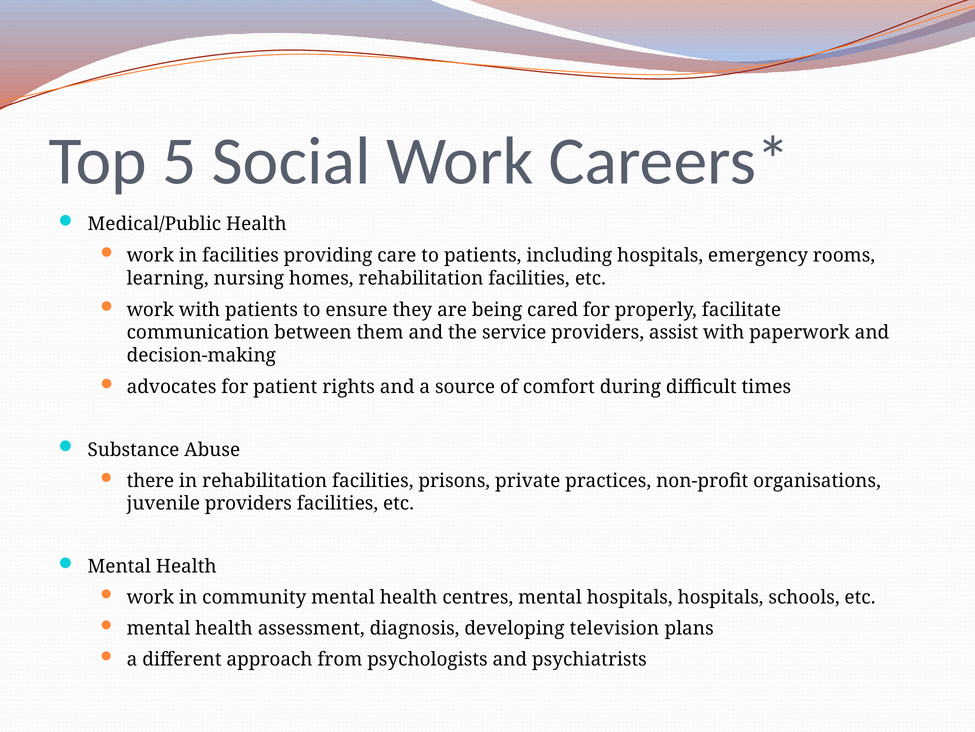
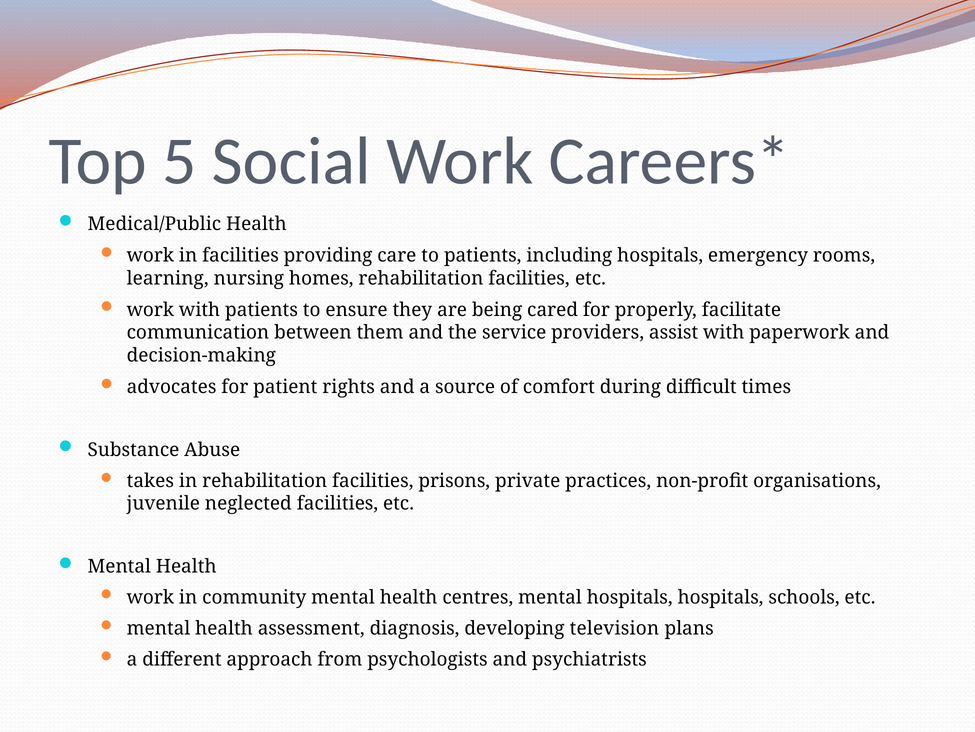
there: there -> takes (150, 480)
juvenile providers: providers -> neglected (248, 503)
